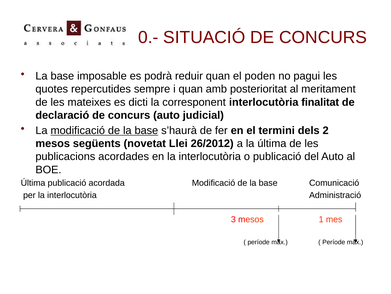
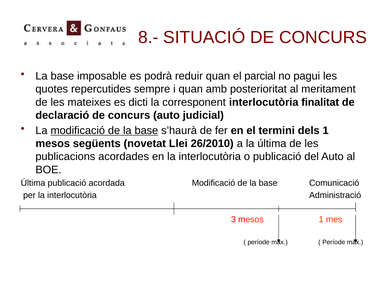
0.-: 0.- -> 8.- (148, 37)
poden: poden -> parcial (260, 76)
dels 2: 2 -> 1 (326, 130)
26/2012: 26/2012 -> 26/2010 (212, 143)
